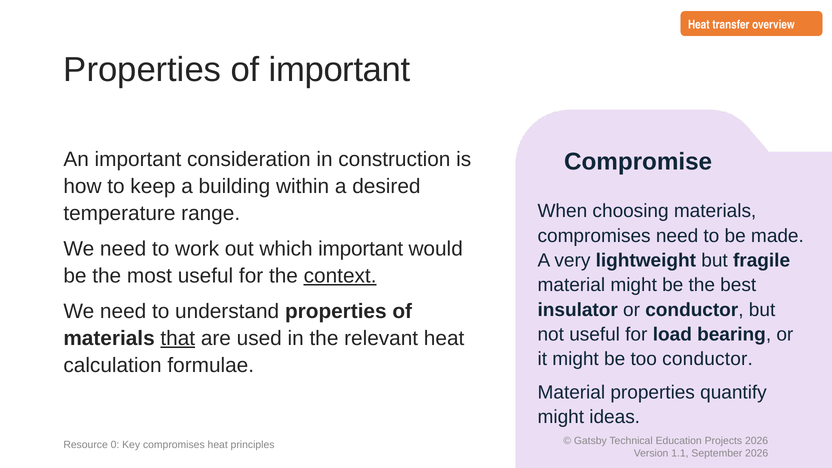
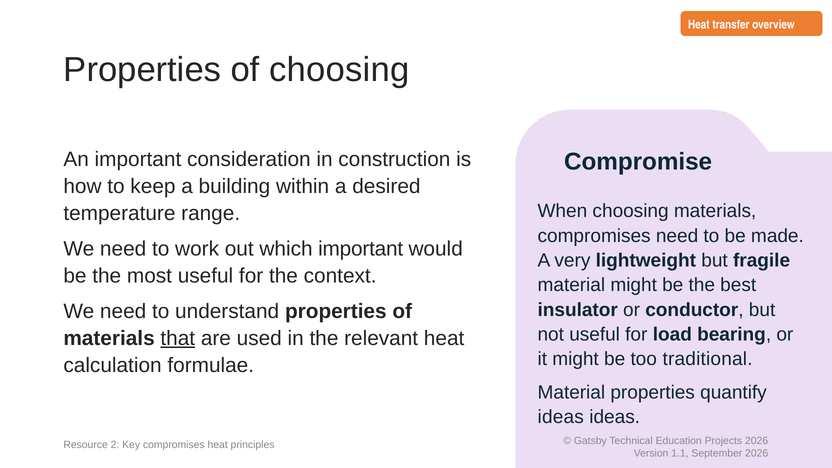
of important: important -> choosing (339, 70)
context underline: present -> none (340, 276)
too conductor: conductor -> traditional (708, 359)
might: might -> ideas (561, 417)
0: 0 -> 2 (115, 445)
